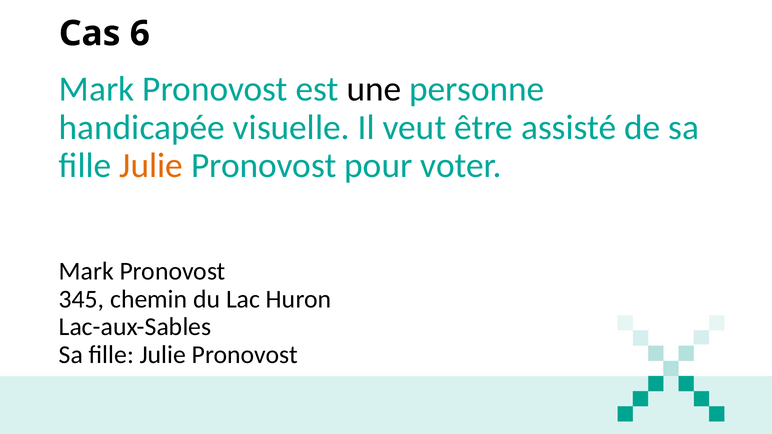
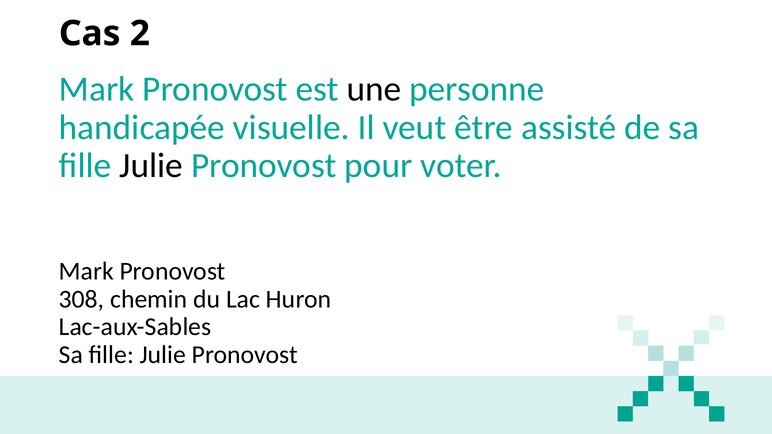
6: 6 -> 2 (140, 34)
Julie colour: orange -> black (151, 166)
345: 345 -> 308 (82, 299)
